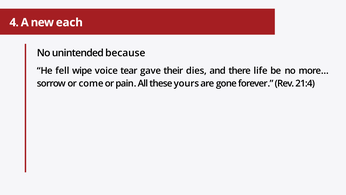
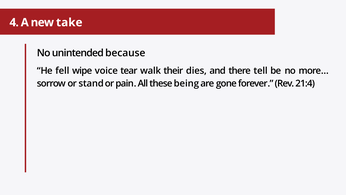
each: each -> take (69, 22)
gave: gave -> walk (151, 71)
life: life -> tell (261, 71)
come: come -> stand (91, 84)
yours: yours -> being (186, 84)
